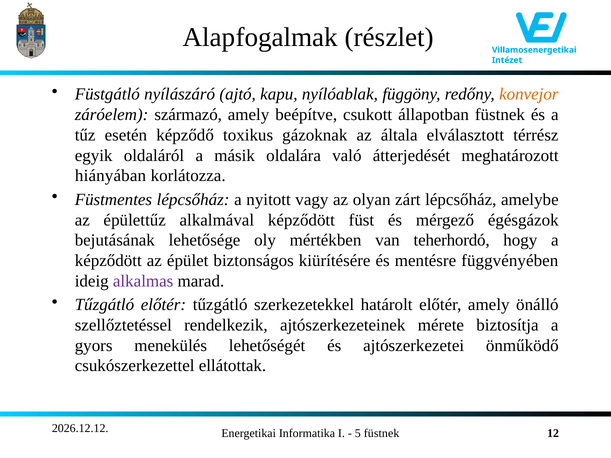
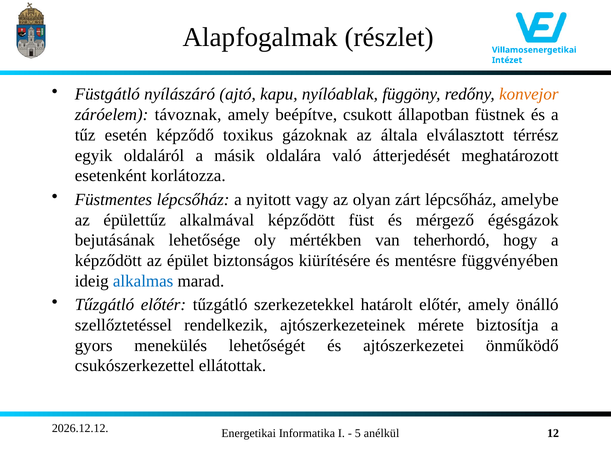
származó: származó -> távoznak (188, 115)
hiányában: hiányában -> esetenként (111, 176)
alkalmas colour: purple -> blue (143, 281)
5 füstnek: füstnek -> anélkül (382, 434)
